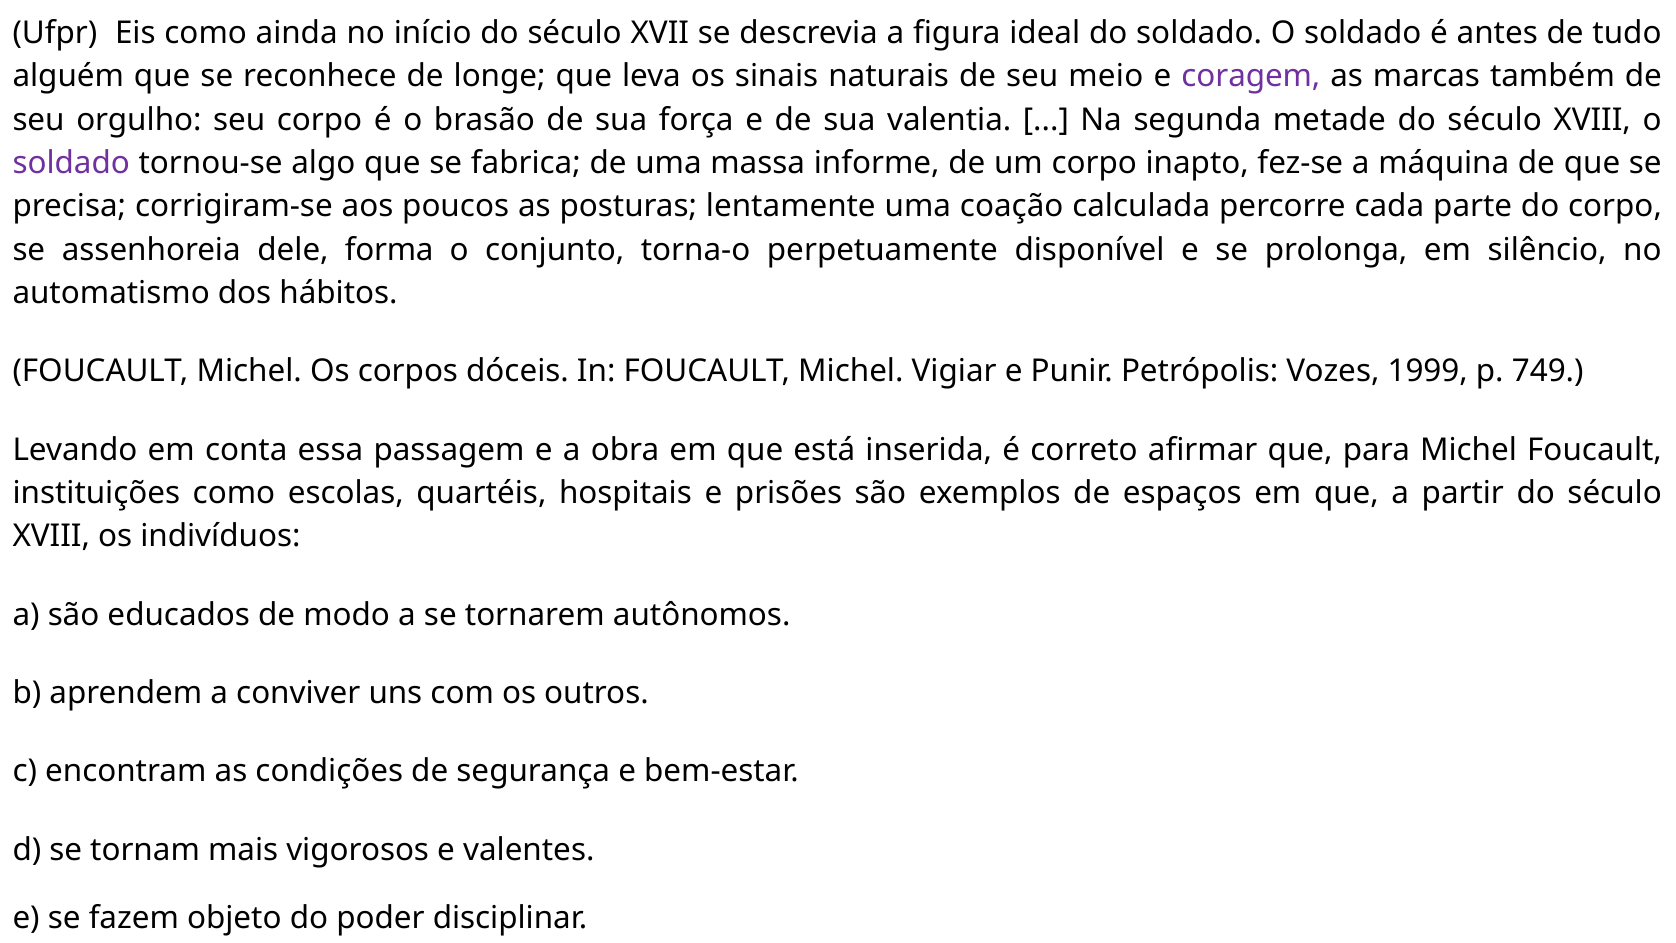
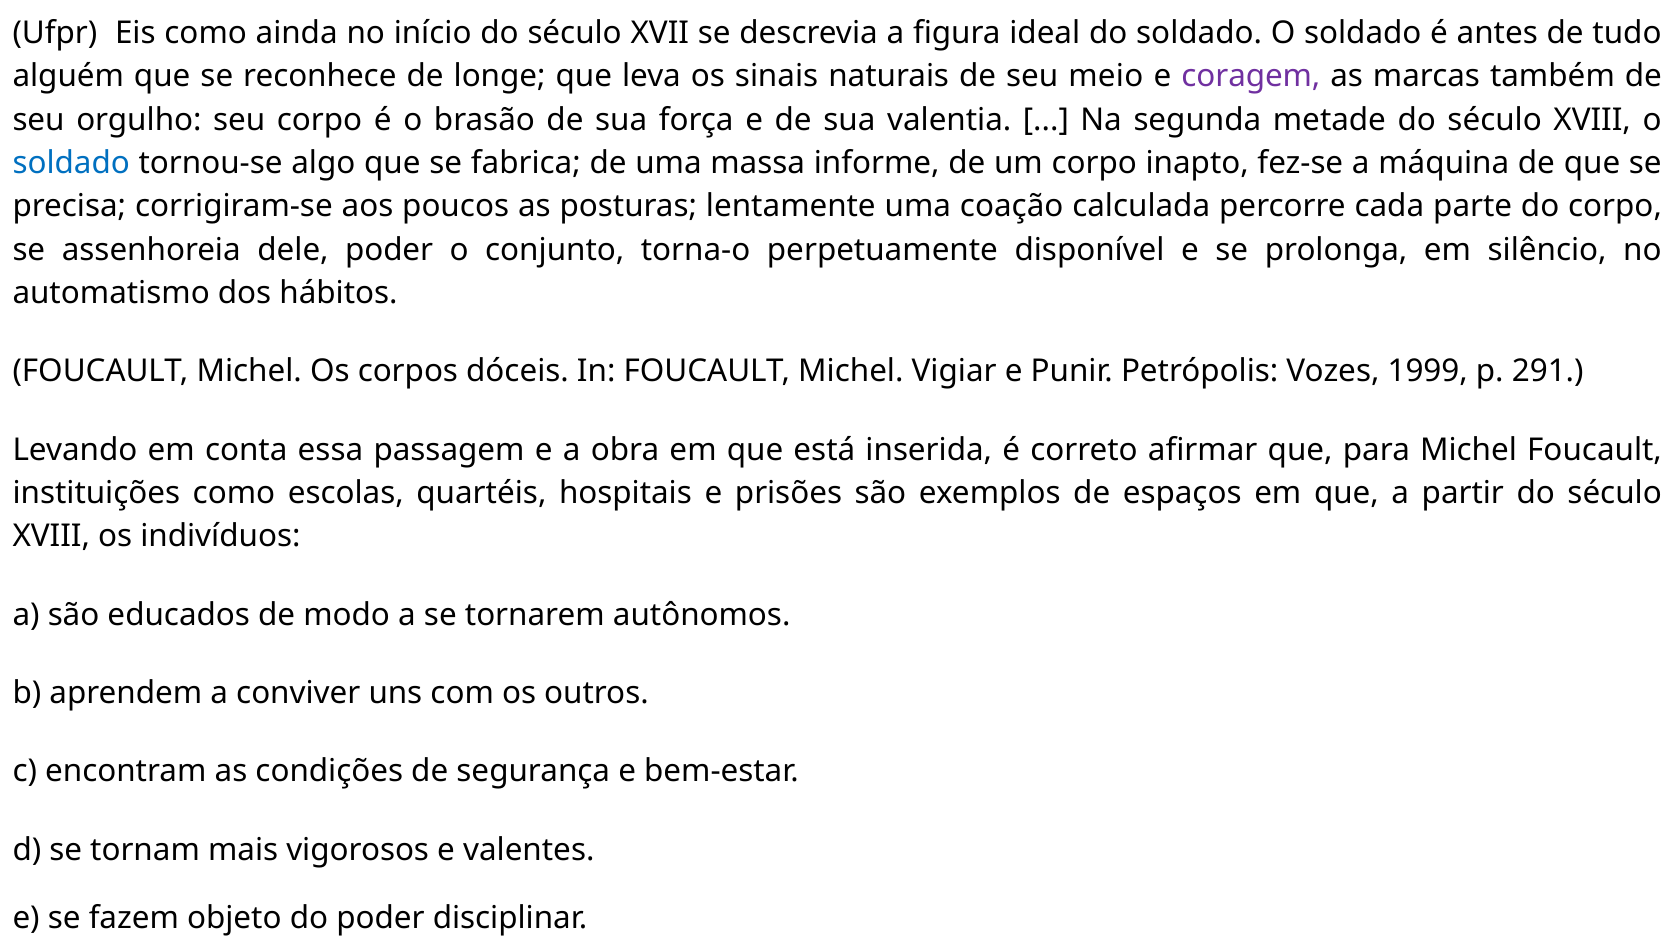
soldado colour: purple -> blue (71, 163)
dele forma: forma -> poder (389, 250)
749: 749 -> 291 (1548, 371)
